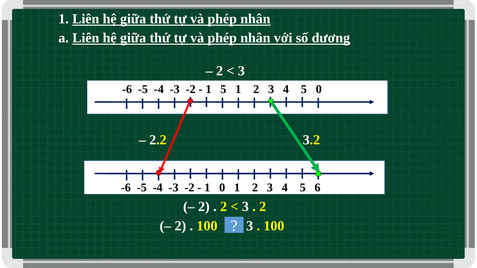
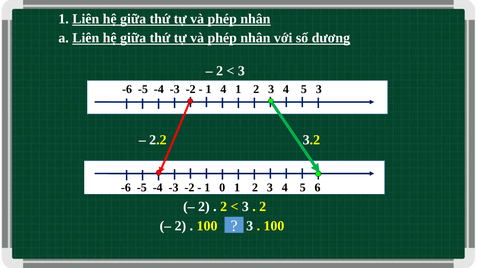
1 5: 5 -> 4 (223, 89)
5 0: 0 -> 3 (319, 89)
